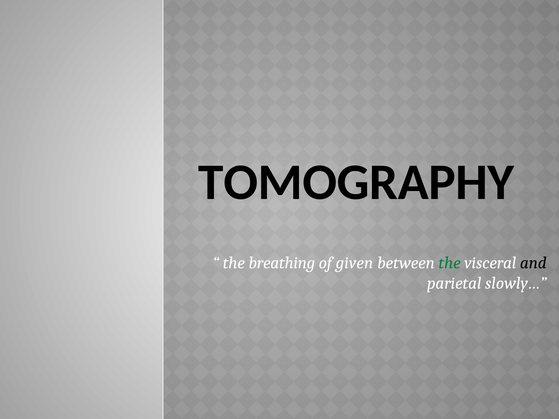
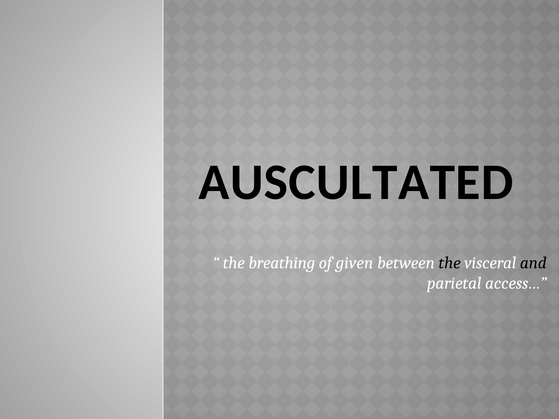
TOMOGRAPHY: TOMOGRAPHY -> AUSCULTATED (356, 182)
the colour: green -> black (450, 263)
slowly…: slowly… -> access… (516, 283)
